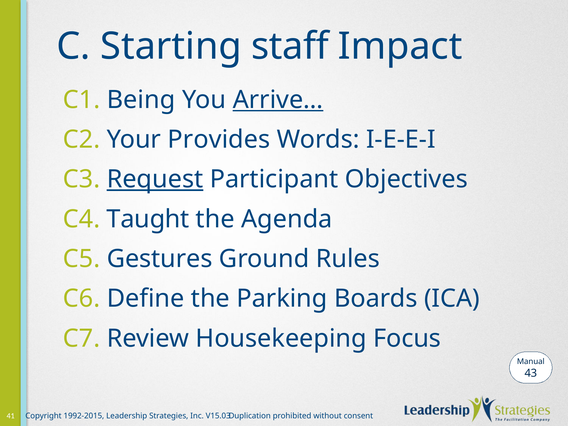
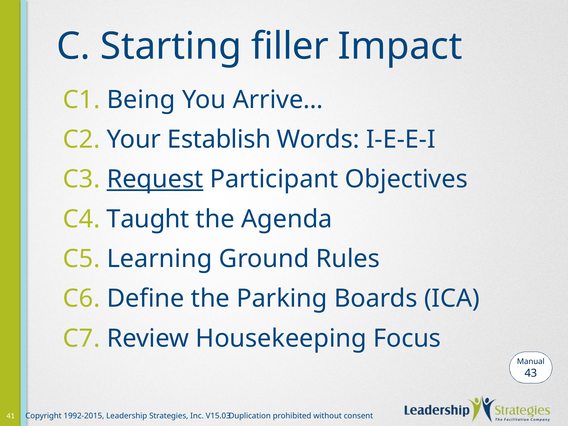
staff: staff -> filler (290, 46)
Arrive… underline: present -> none (278, 100)
Provides: Provides -> Establish (219, 140)
Gestures: Gestures -> Learning (160, 259)
